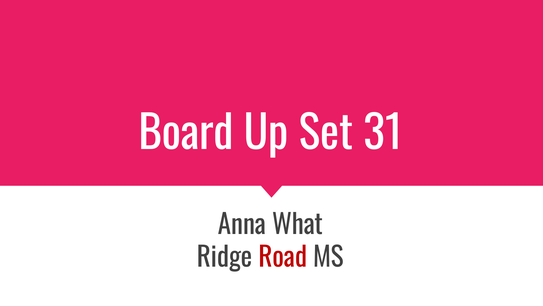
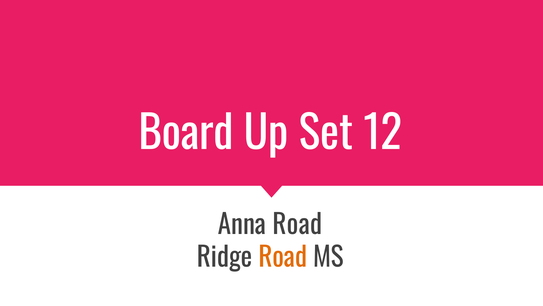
31: 31 -> 12 (383, 134)
Anna What: What -> Road (297, 225)
Road colour: red -> orange (283, 257)
